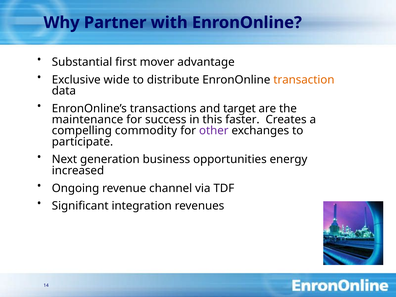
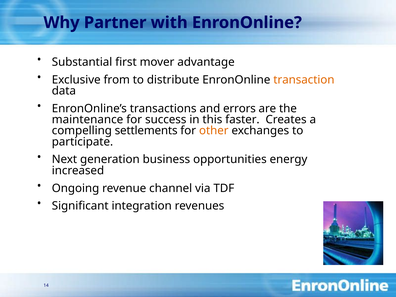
wide: wide -> from (117, 80)
target: target -> errors (239, 109)
commodity: commodity -> settlements (146, 131)
other colour: purple -> orange (214, 131)
